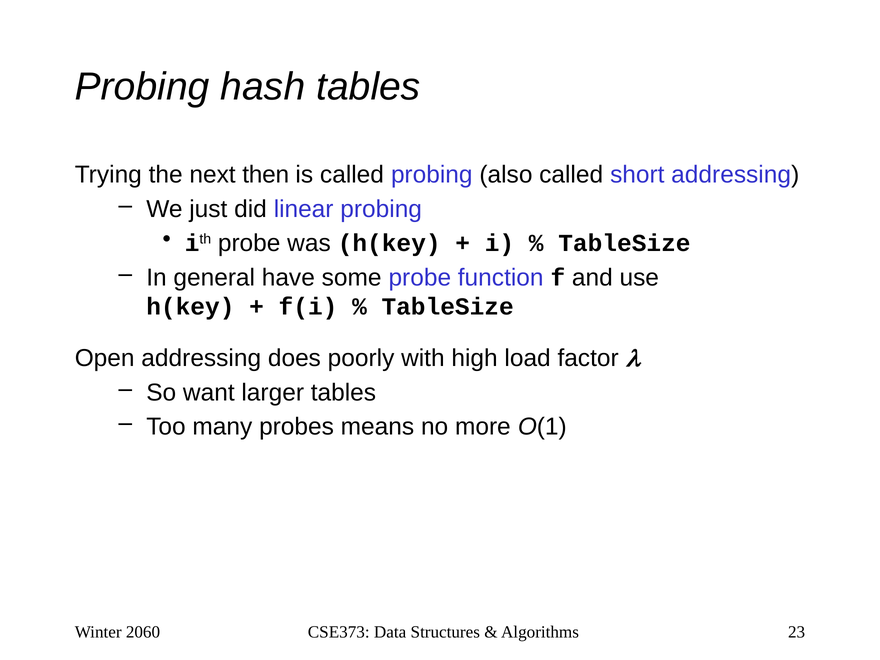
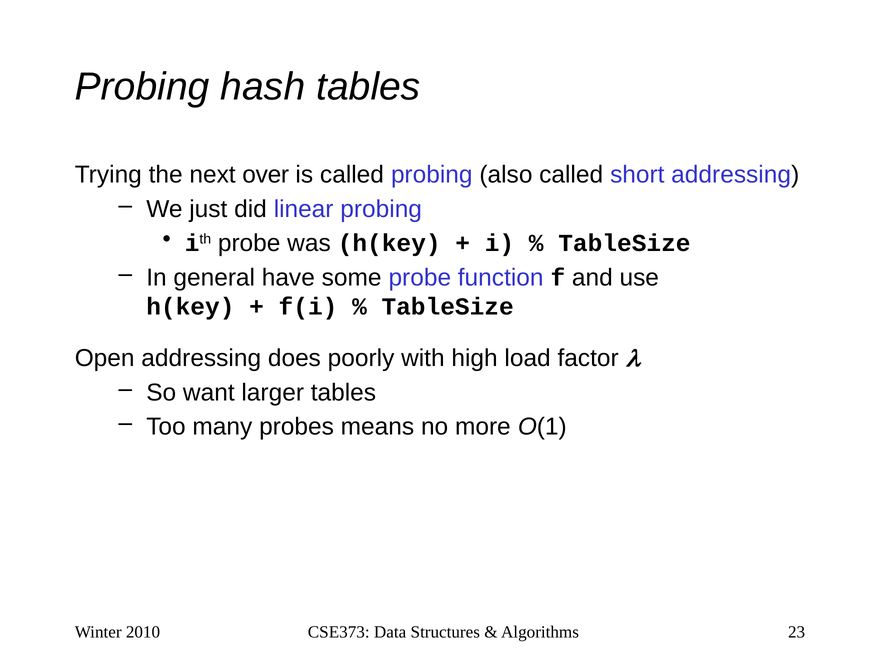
then: then -> over (266, 175)
2060: 2060 -> 2010 (143, 632)
